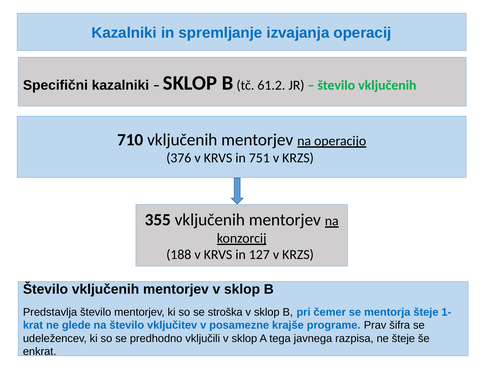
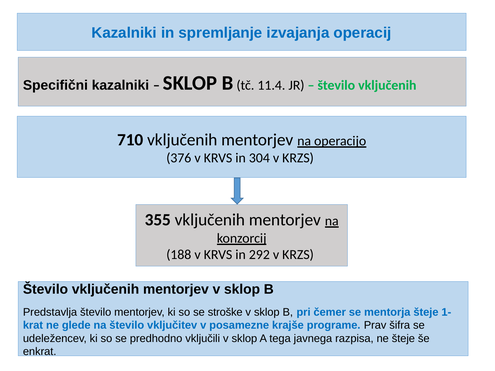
61.2: 61.2 -> 11.4 (271, 85)
751: 751 -> 304 (259, 158)
127: 127 -> 292 (259, 255)
stroška: stroška -> stroške (225, 312)
